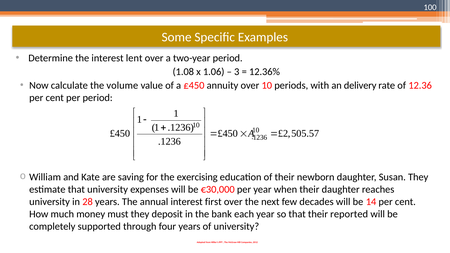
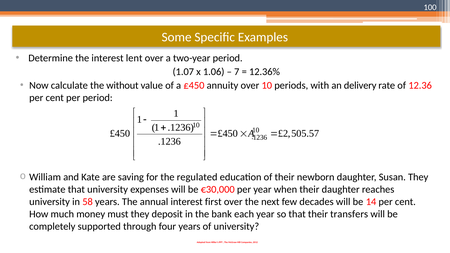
1.08: 1.08 -> 1.07 (183, 72)
3: 3 -> 7 (237, 72)
volume: volume -> without (122, 86)
exercising: exercising -> regulated (197, 177)
28: 28 -> 58 (88, 202)
reported: reported -> transfers (349, 214)
